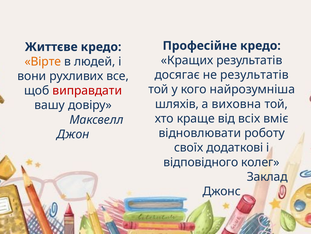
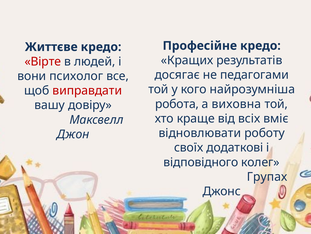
Вірте colour: orange -> red (43, 61)
не результатів: результатів -> педагогами (254, 75)
рухливих: рухливих -> психолог (76, 76)
шляхів: шляхів -> робота (177, 104)
Заклад: Заклад -> Групах (267, 176)
